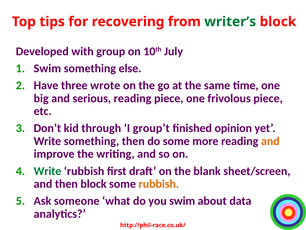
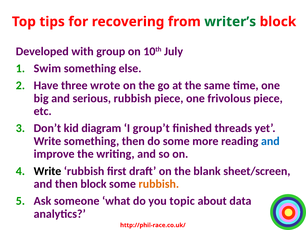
serious reading: reading -> rubbish (133, 98)
through: through -> diagram (101, 128)
opinion: opinion -> threads (233, 128)
and colour: orange -> blue (270, 141)
Write colour: green -> black (47, 171)
you swim: swim -> topic (182, 201)
